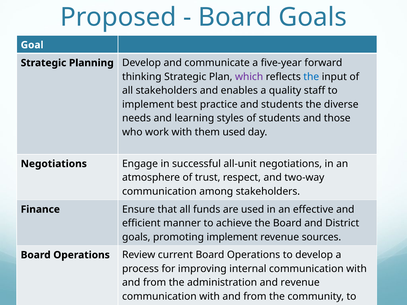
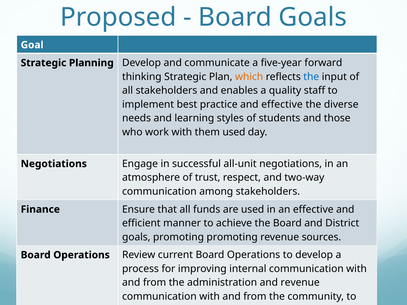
which colour: purple -> orange (249, 77)
and students: students -> effective (282, 104)
promoting implement: implement -> promoting (232, 237)
